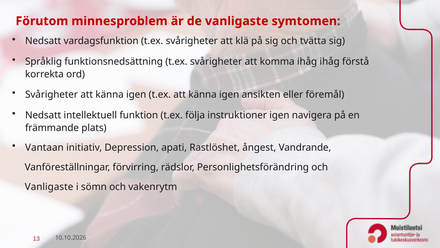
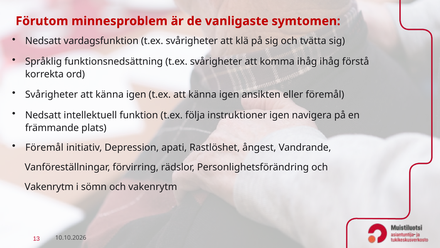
Vantaan: Vantaan -> Föremål (44, 147)
Vanligaste: Vanligaste -> Vakenrytm (49, 187)
